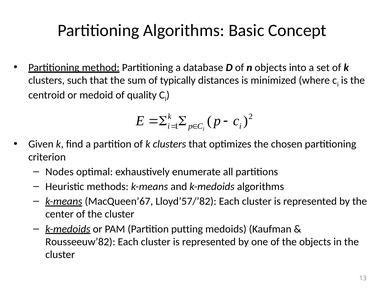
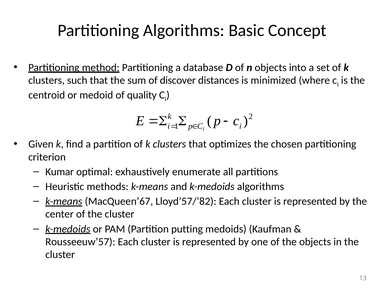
typically: typically -> discover (178, 80)
Nodes: Nodes -> Kumar (60, 172)
Rousseeuw’82: Rousseeuw’82 -> Rousseeuw’57 (80, 242)
